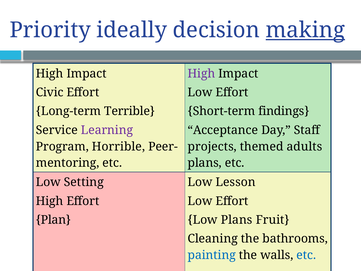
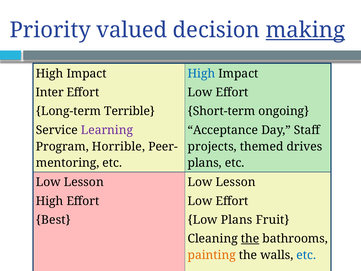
ideally: ideally -> valued (132, 30)
High colour: purple -> blue (201, 73)
Civic: Civic -> Inter (50, 92)
findings: findings -> ongoing (284, 111)
adults: adults -> drives (304, 146)
Setting: Setting -> Lesson (84, 182)
Plan: Plan -> Best (53, 220)
the underline: none -> present (250, 239)
painting colour: blue -> orange (212, 255)
